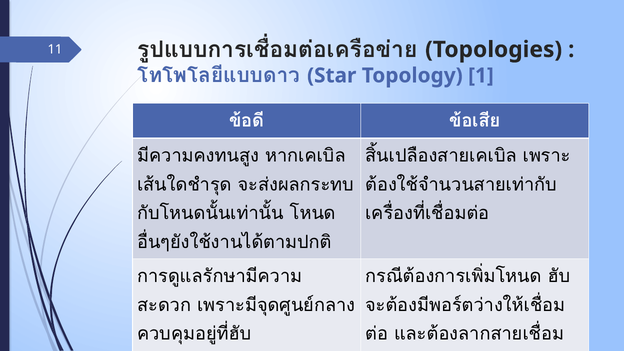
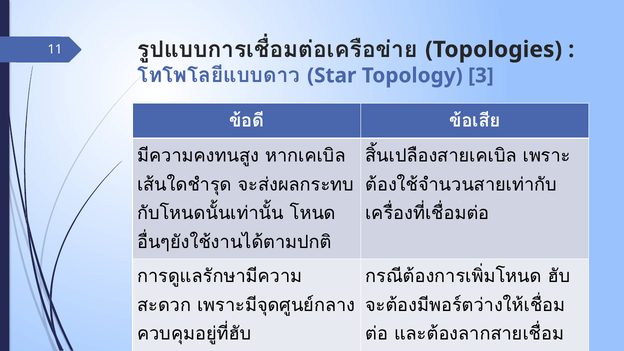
1: 1 -> 3 (481, 76)
